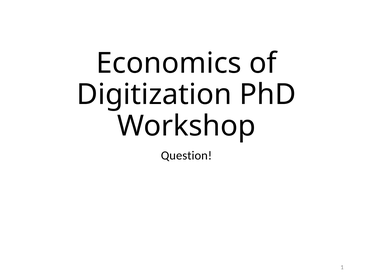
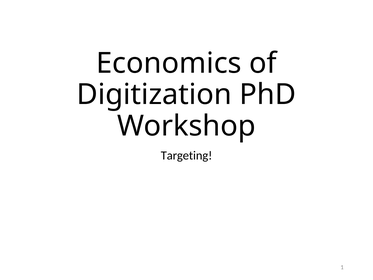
Question: Question -> Targeting (186, 155)
